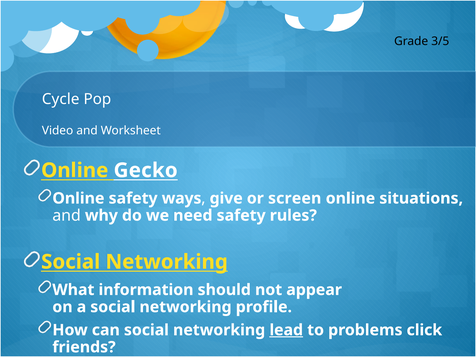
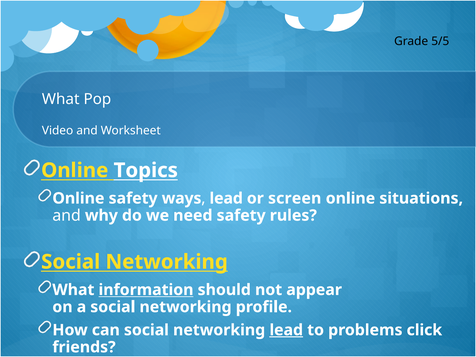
3/5: 3/5 -> 5/5 (440, 41)
Cycle: Cycle -> What (61, 99)
Gecko: Gecko -> Topics (146, 170)
give: give -> lead (226, 198)
information underline: none -> present (146, 290)
